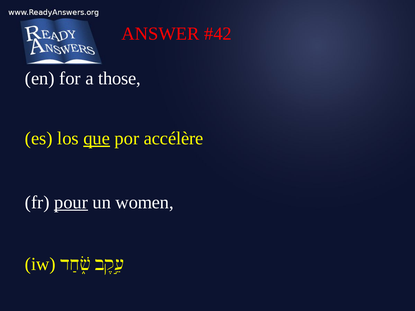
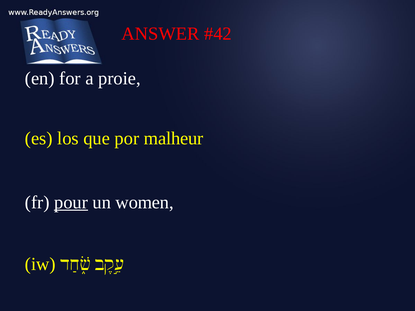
those: those -> proie (119, 78)
que underline: present -> none (97, 139)
accélère: accélère -> malheur (174, 139)
